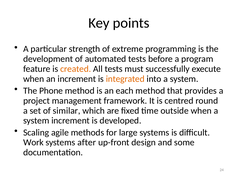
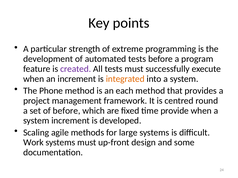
created colour: orange -> purple (76, 69)
of similar: similar -> before (67, 111)
outside: outside -> provide (175, 111)
systems after: after -> must (87, 143)
